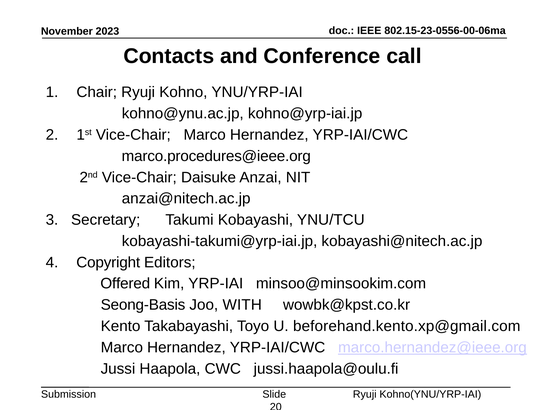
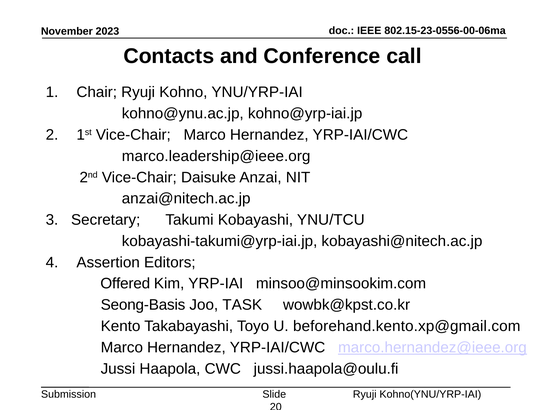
marco.procedures@ieee.org: marco.procedures@ieee.org -> marco.leadership@ieee.org (216, 156)
Copyright: Copyright -> Assertion (108, 263)
WITH: WITH -> TASK (242, 305)
